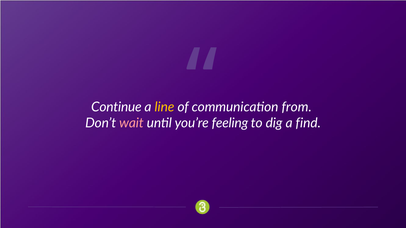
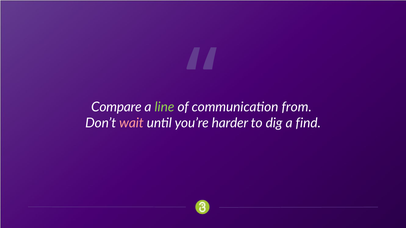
Continue: Continue -> Compare (116, 107)
line colour: yellow -> light green (164, 107)
feeling: feeling -> harder (230, 123)
